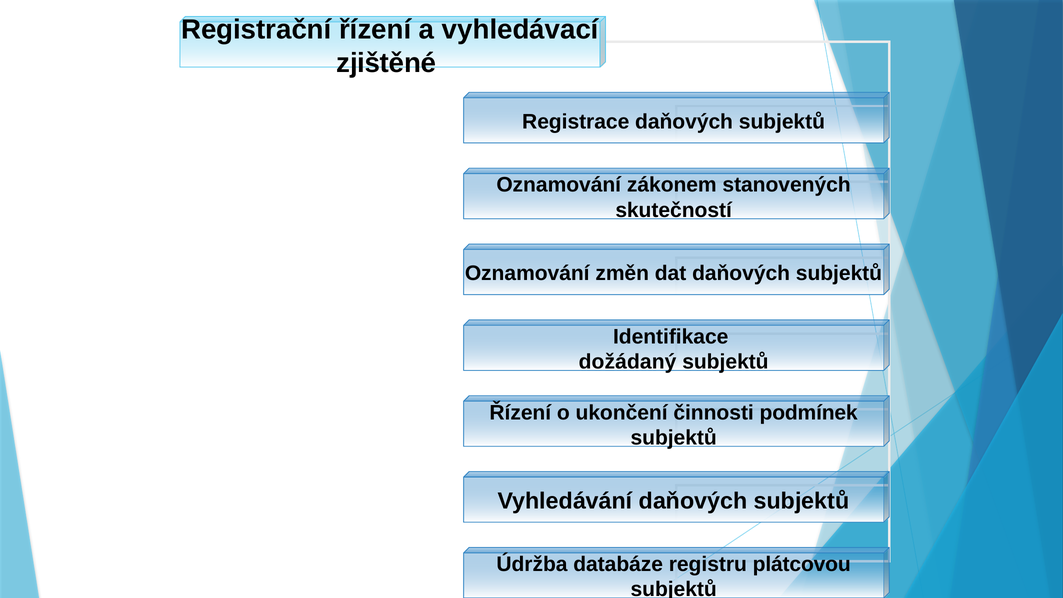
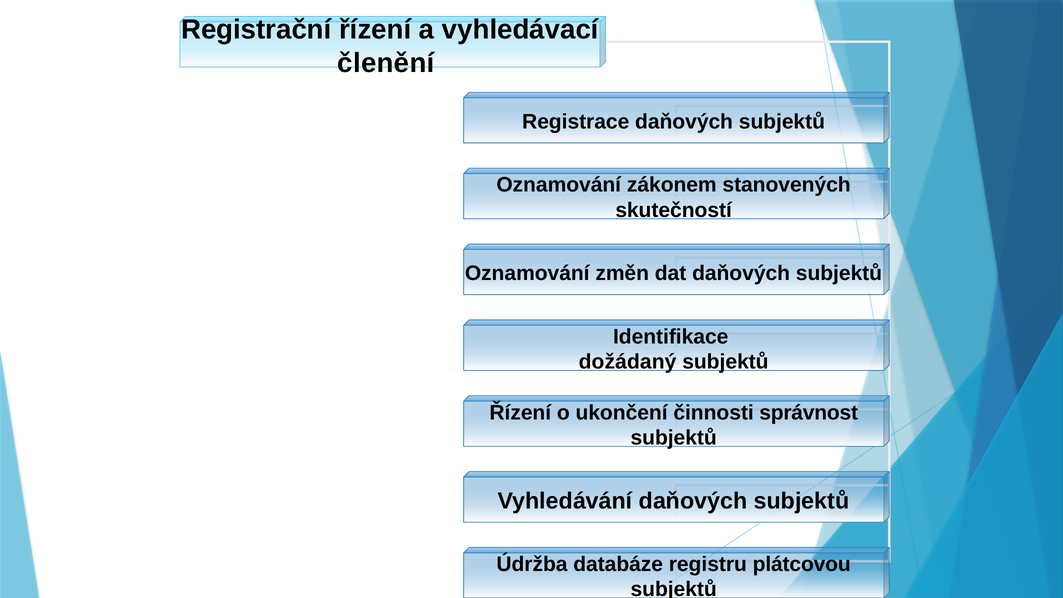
zjištěné: zjištěné -> členění (386, 63)
podmínek: podmínek -> správnost (809, 413)
